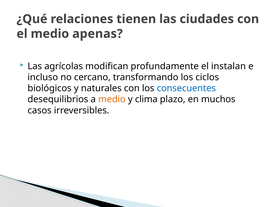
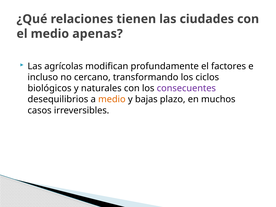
instalan: instalan -> factores (229, 66)
consecuentes colour: blue -> purple (186, 88)
clima: clima -> bajas (146, 99)
